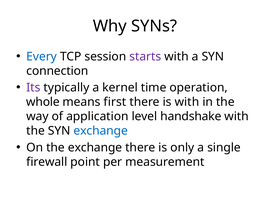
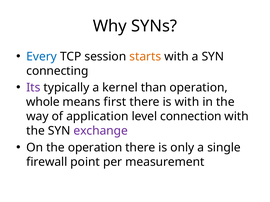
starts colour: purple -> orange (145, 57)
connection: connection -> connecting (57, 71)
time: time -> than (154, 88)
handshake: handshake -> connection (191, 117)
exchange colour: blue -> purple (101, 131)
the exchange: exchange -> operation (95, 148)
